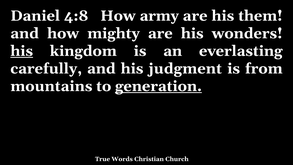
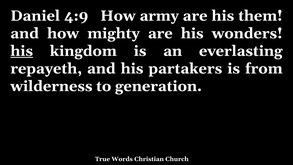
4:8: 4:8 -> 4:9 (76, 16)
carefully: carefully -> repayeth (46, 69)
judgment: judgment -> partakers (185, 69)
mountains: mountains -> wilderness (51, 86)
generation underline: present -> none (158, 86)
